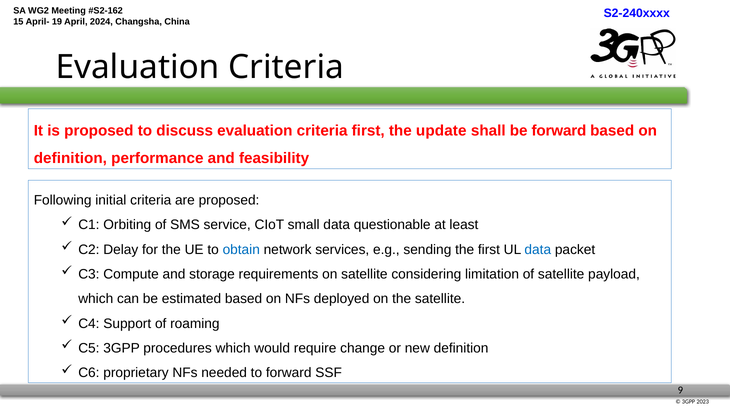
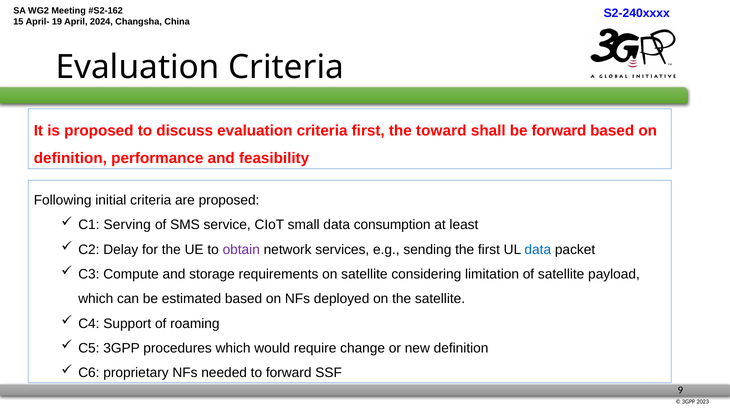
update: update -> toward (441, 131)
Orbiting: Orbiting -> Serving (127, 225)
questionable: questionable -> consumption (392, 225)
obtain colour: blue -> purple (241, 249)
